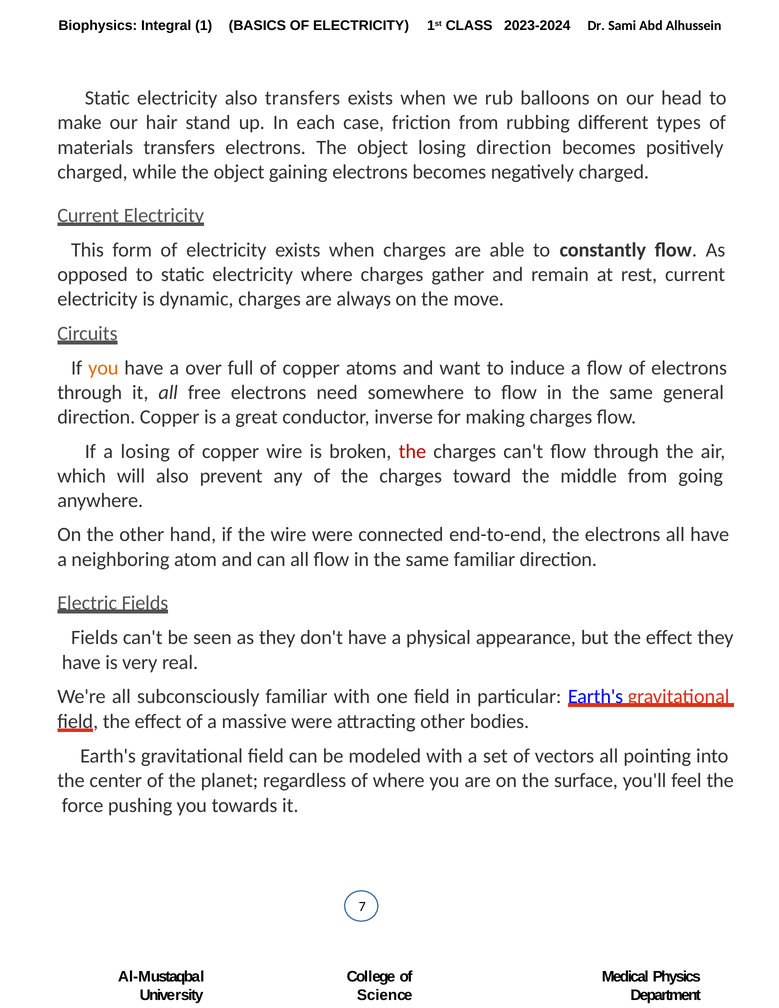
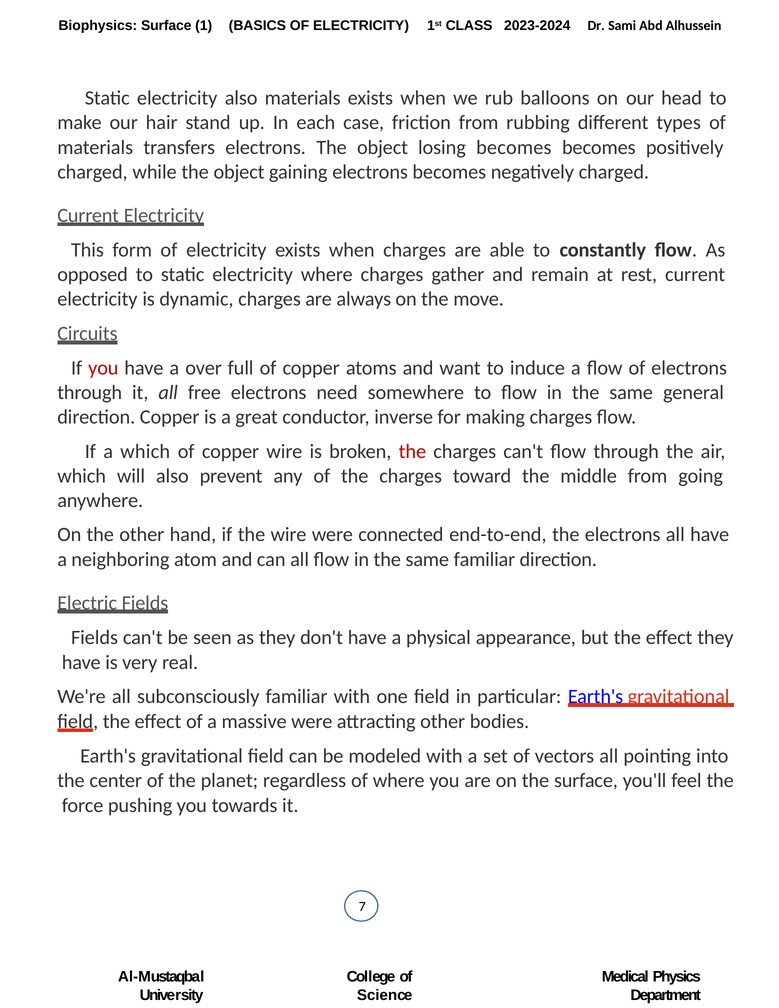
Biophysics Integral: Integral -> Surface (166, 26)
also transfers: transfers -> materials (303, 98)
losing direction: direction -> becomes (514, 147)
you colour: orange -> red (103, 368)
a losing: losing -> which (145, 451)
